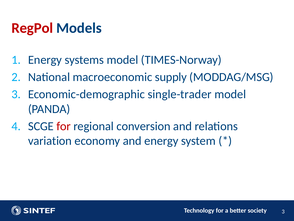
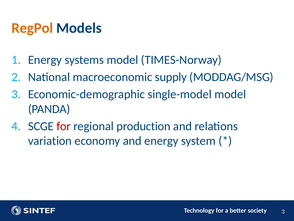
RegPol colour: red -> orange (32, 28)
single-trader: single-trader -> single-model (180, 94)
conversion: conversion -> production (144, 126)
